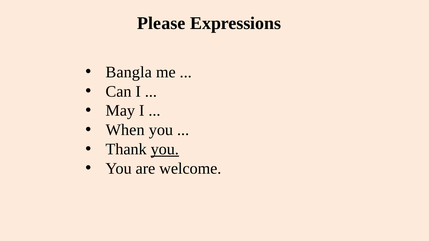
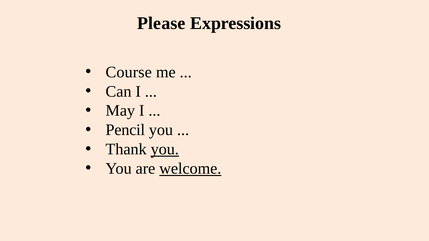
Bangla: Bangla -> Course (129, 72)
When: When -> Pencil (125, 130)
welcome underline: none -> present (190, 169)
